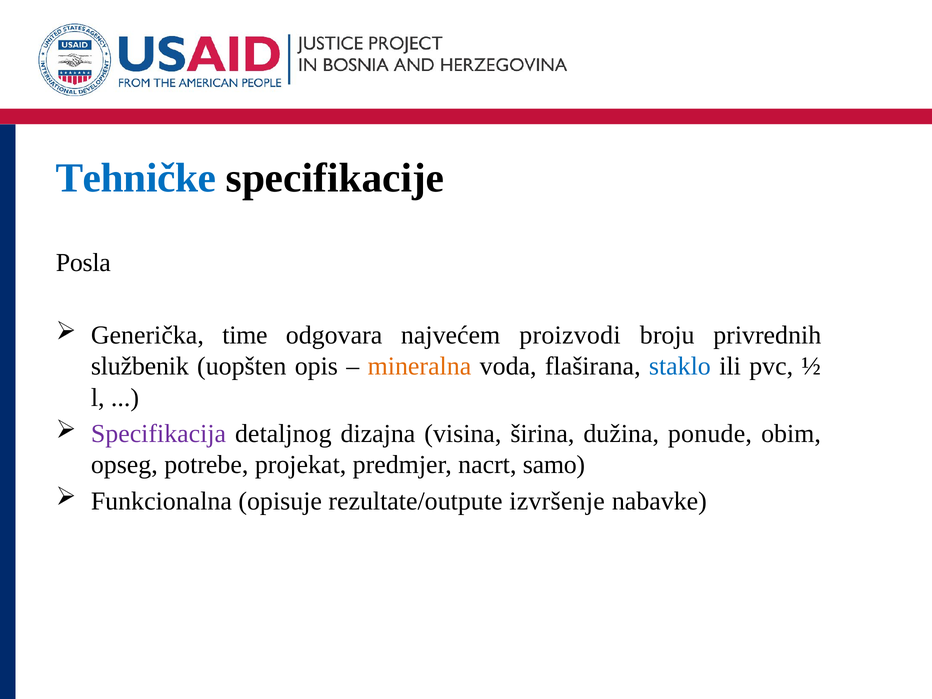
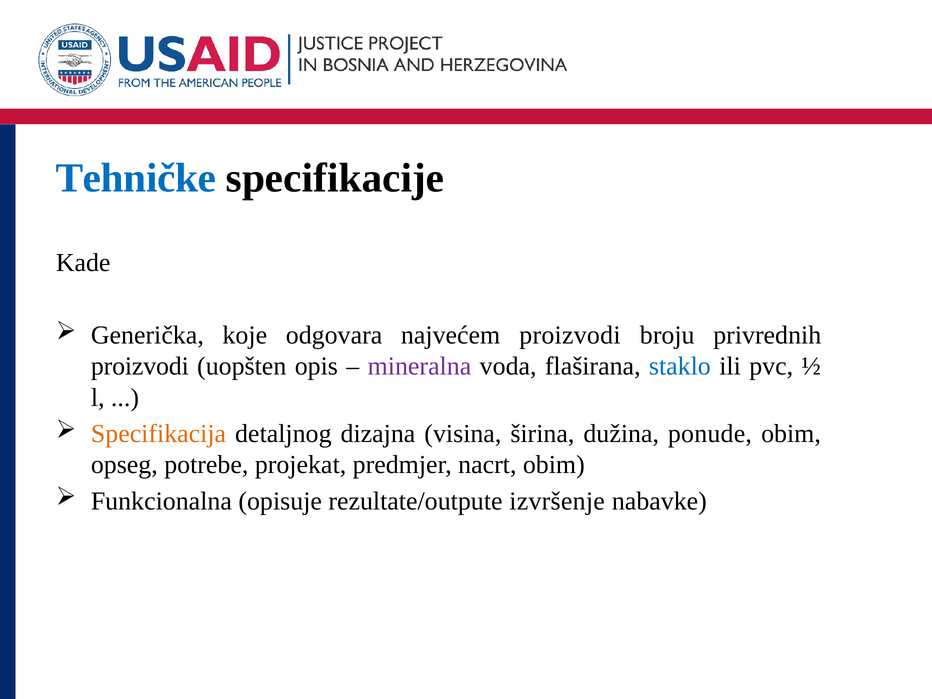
Posla: Posla -> Kade (83, 263)
time: time -> koje (245, 335)
službenik: službenik -> proizvodi (140, 366)
mineralna colour: orange -> purple (419, 366)
Specifikacija colour: purple -> orange (158, 434)
nacrt samo: samo -> obim (554, 465)
